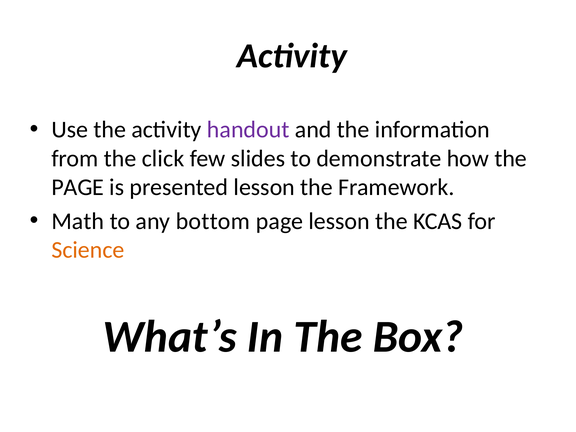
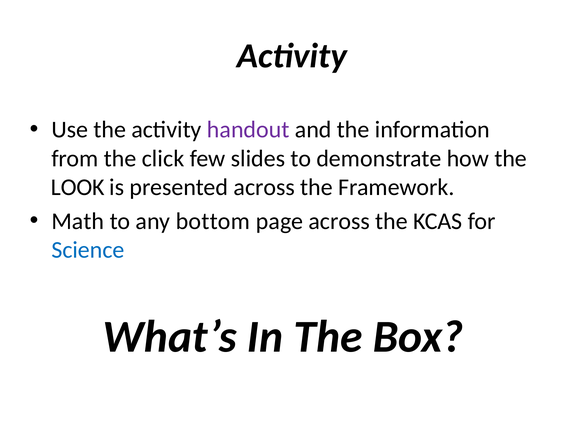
PAGE: PAGE -> LOOK (78, 187)
presented lesson: lesson -> across (264, 187)
page lesson: lesson -> across (339, 221)
Science colour: orange -> blue (88, 250)
